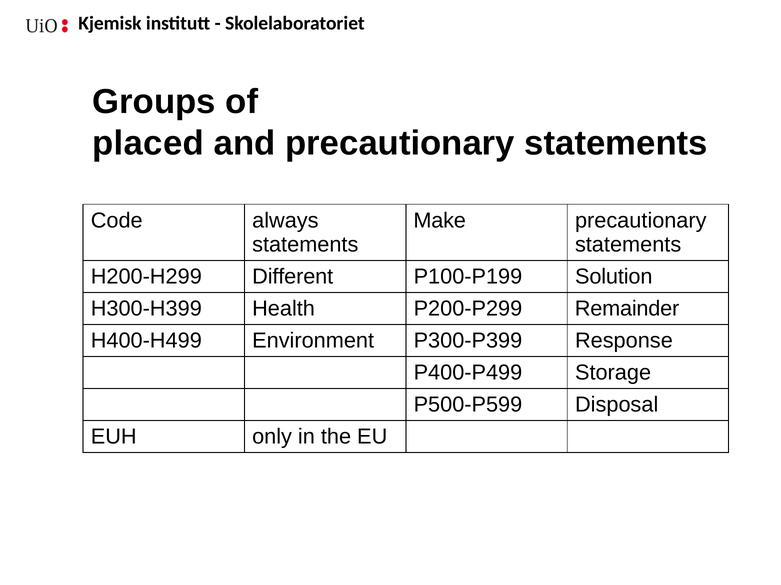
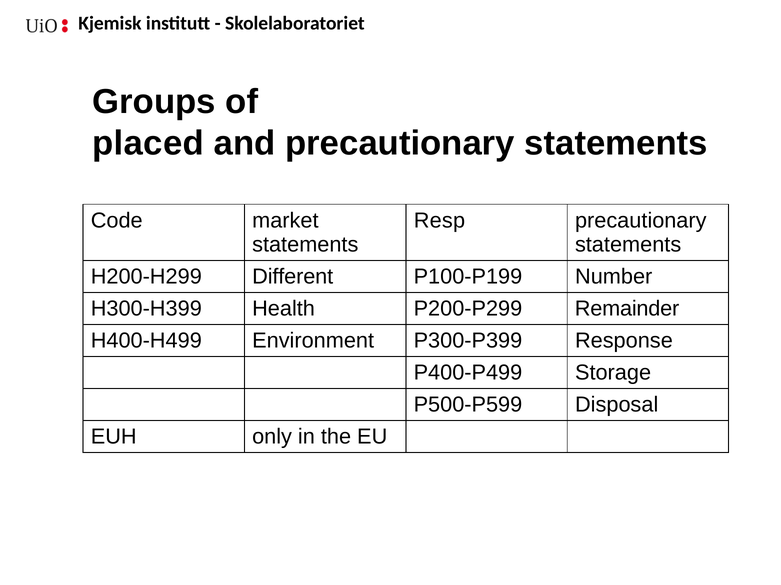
always: always -> market (285, 221)
Make: Make -> Resp (439, 221)
Solution: Solution -> Number (614, 277)
